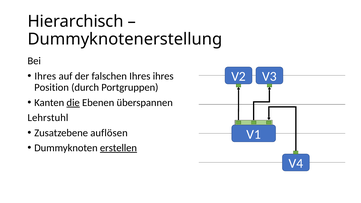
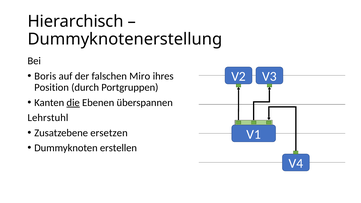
Ihres: Ihres -> Boris (45, 76)
falschen Ihres: Ihres -> Miro (140, 76)
auflösen: auflösen -> ersetzen (109, 133)
erstellen underline: present -> none (118, 148)
